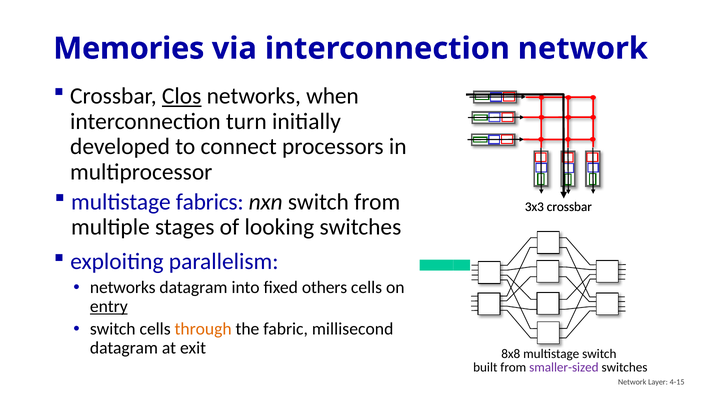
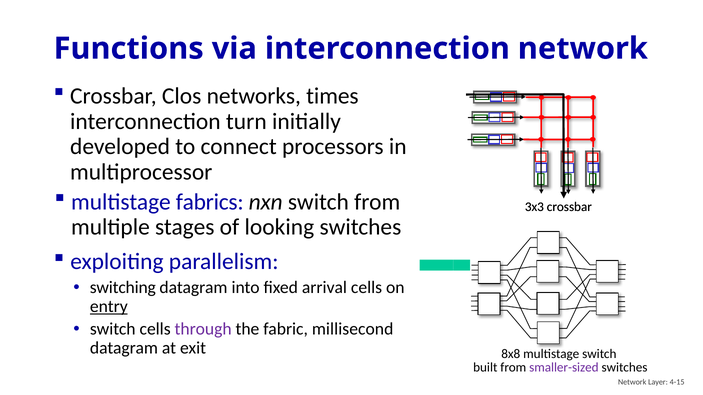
Memories: Memories -> Functions (129, 49)
Clos underline: present -> none (182, 96)
when: when -> times (332, 96)
networks: networks -> switching (123, 288)
others: others -> arrival (324, 288)
through colour: orange -> purple (203, 329)
